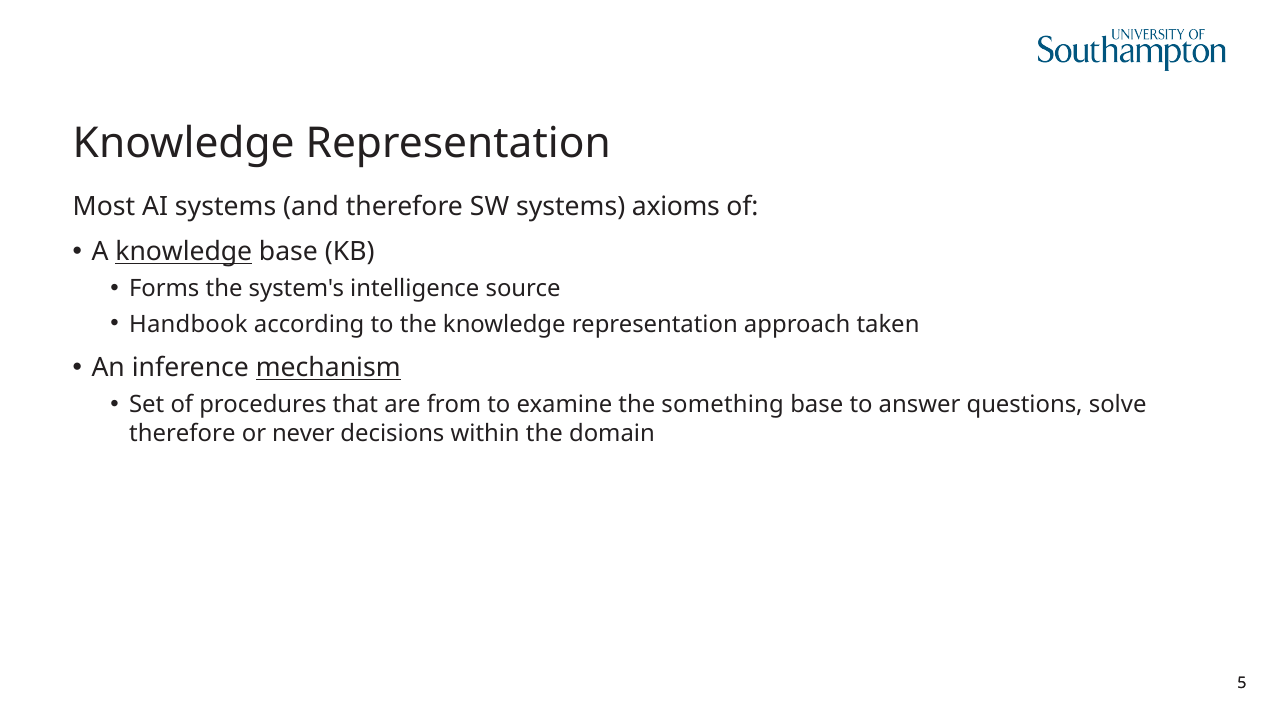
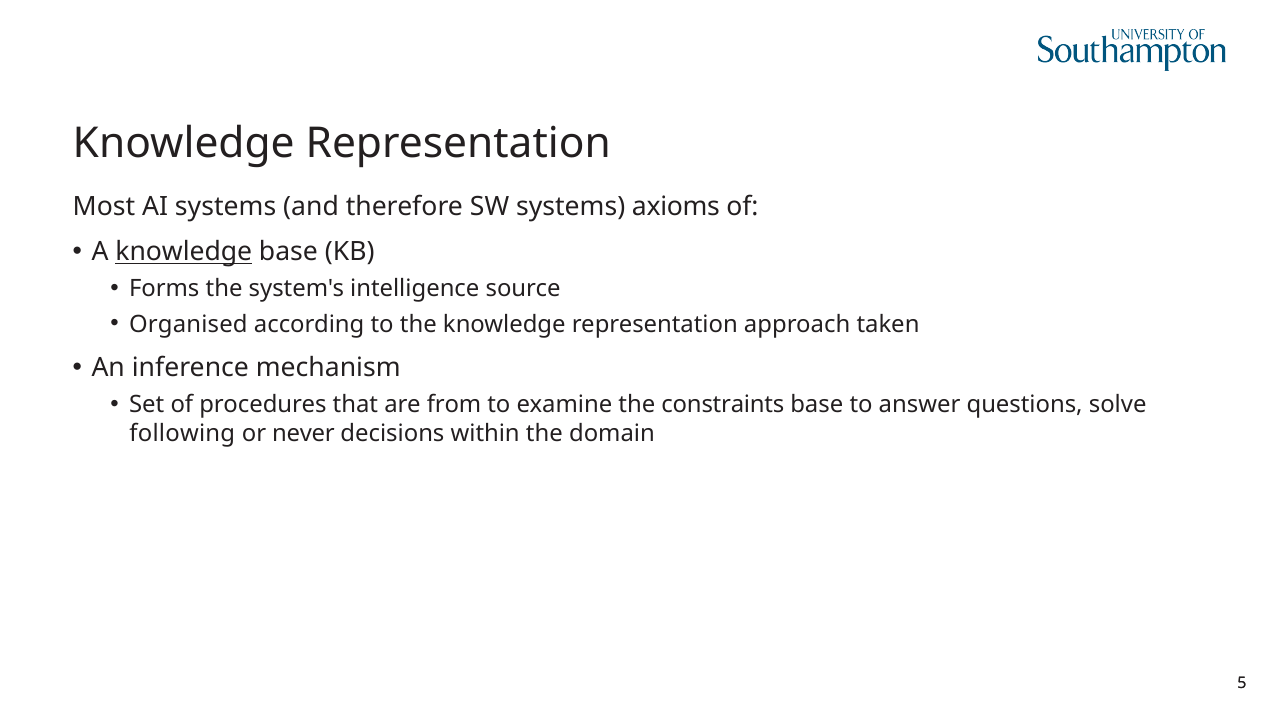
Handbook: Handbook -> Organised (188, 324)
mechanism underline: present -> none (328, 368)
something: something -> constraints (723, 404)
therefore: therefore -> following (182, 433)
